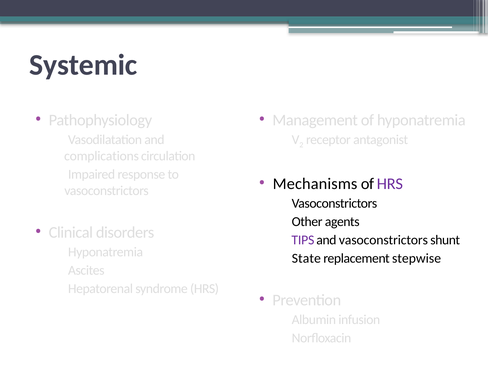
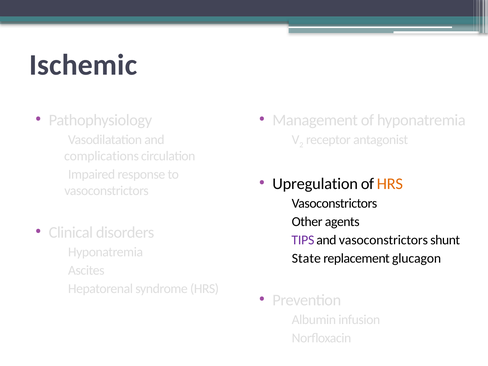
Systemic: Systemic -> Ischemic (83, 65)
Mechanisms: Mechanisms -> Upregulation (315, 184)
HRS colour: purple -> orange (390, 184)
stepwise: stepwise -> glucagon (417, 258)
